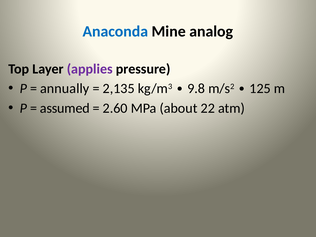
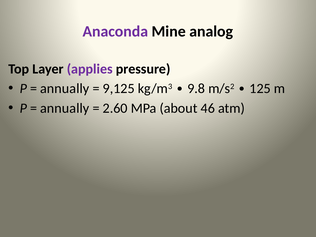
Anaconda colour: blue -> purple (115, 31)
2,135: 2,135 -> 9,125 (119, 89)
assumed: assumed -> annually (65, 108)
22: 22 -> 46 (208, 108)
